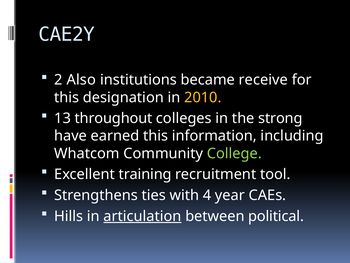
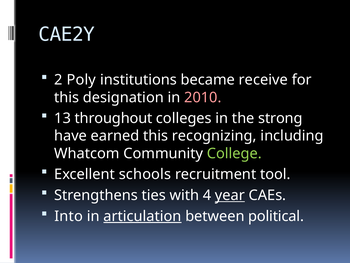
Also: Also -> Poly (81, 80)
2010 colour: yellow -> pink (203, 97)
information: information -> recognizing (214, 136)
training: training -> schools (145, 174)
year underline: none -> present (230, 195)
Hills: Hills -> Into (69, 216)
